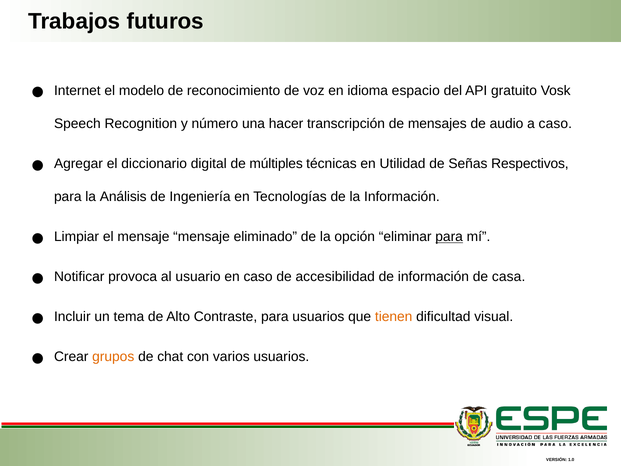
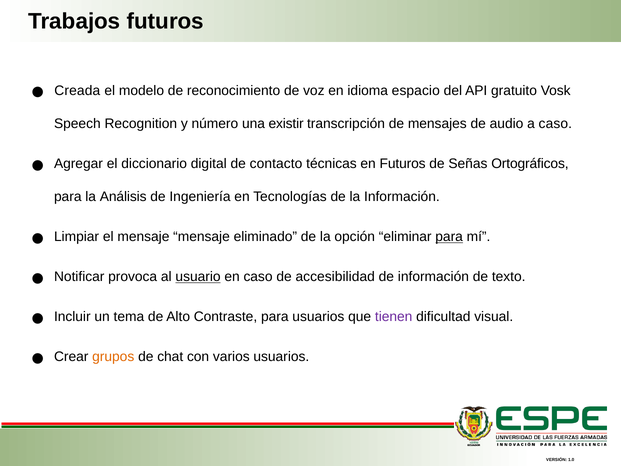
Internet: Internet -> Creada (77, 91)
hacer: hacer -> existir (286, 124)
múltiples: múltiples -> contacto (276, 164)
en Utilidad: Utilidad -> Futuros (403, 164)
Respectivos: Respectivos -> Ortográficos (530, 164)
usuario underline: none -> present (198, 277)
casa: casa -> texto (509, 277)
tienen colour: orange -> purple (394, 317)
